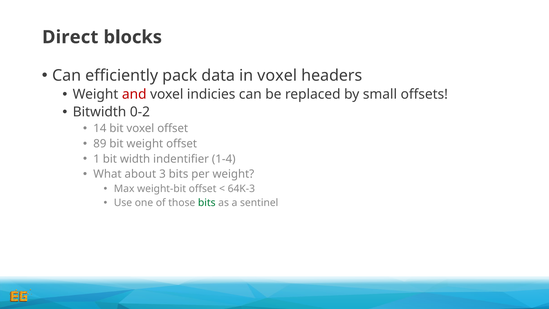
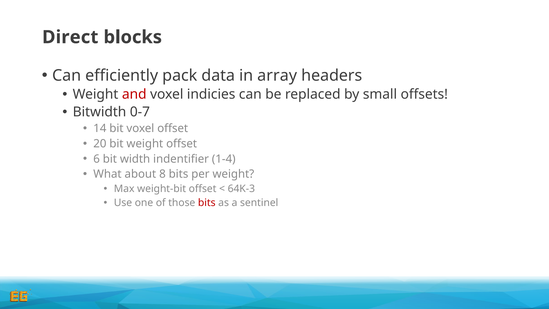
in voxel: voxel -> array (277, 75)
0-2: 0-2 -> 0-7 (140, 112)
89: 89 -> 20 (100, 144)
1: 1 -> 6 (97, 159)
3: 3 -> 8 (162, 174)
bits colour: green -> red (207, 203)
